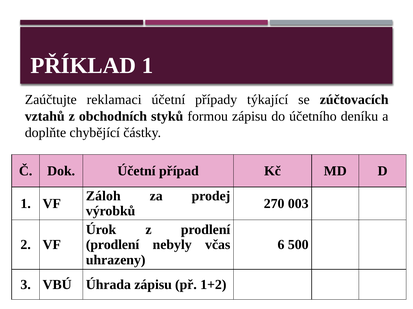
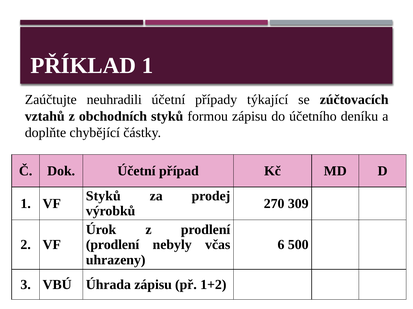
reklamaci: reklamaci -> neuhradili (114, 100)
Záloh: Záloh -> Styků (103, 196)
003: 003 -> 309 (298, 204)
